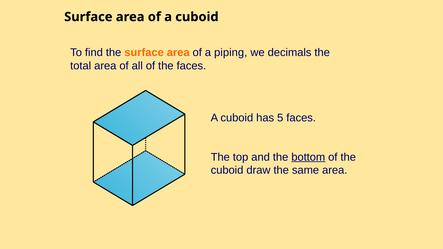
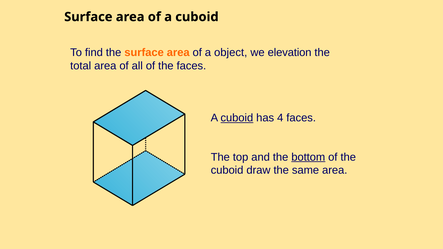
piping: piping -> object (231, 53)
decimals: decimals -> elevation (290, 53)
cuboid underline: none -> present (237, 118)
5: 5 -> 4 (280, 118)
